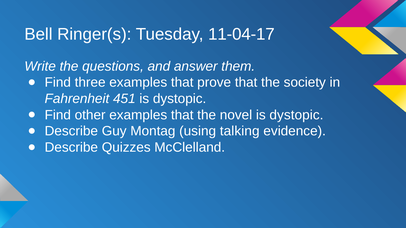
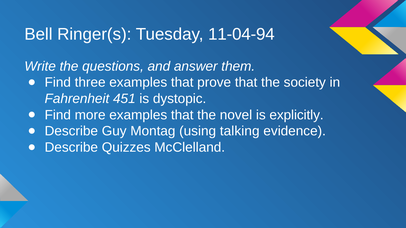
11-04-17: 11-04-17 -> 11-04-94 (241, 34)
other: other -> more (90, 115)
novel is dystopic: dystopic -> explicitly (297, 115)
